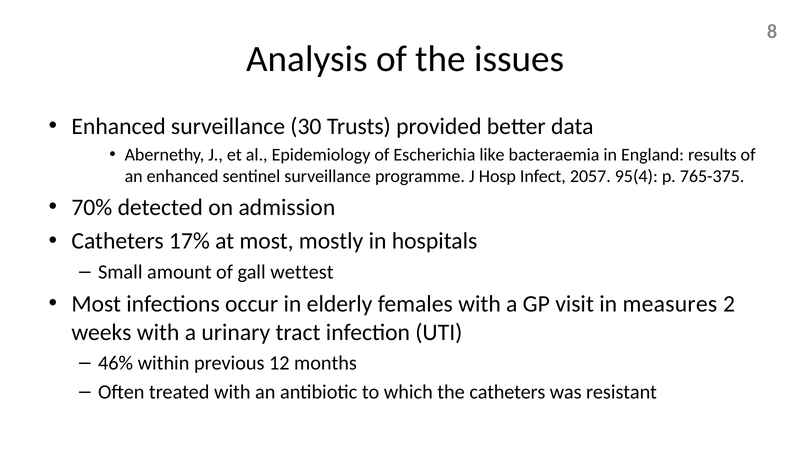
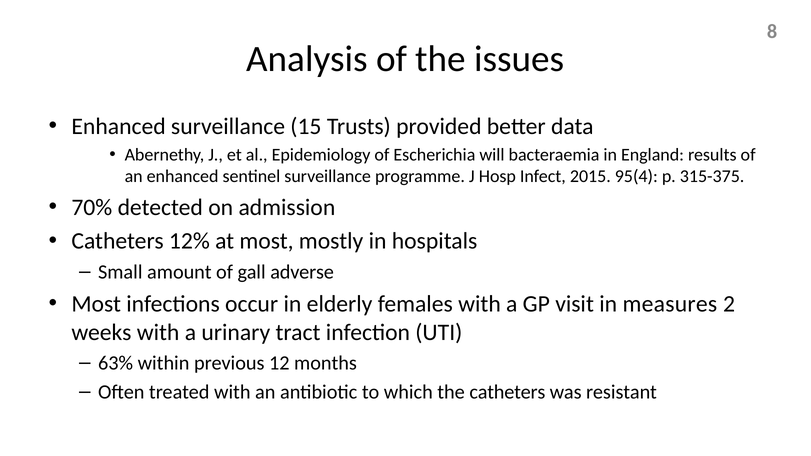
30: 30 -> 15 (306, 126)
like: like -> will (492, 155)
2057: 2057 -> 2015 (590, 177)
765-375: 765-375 -> 315-375 (712, 177)
17%: 17% -> 12% (189, 241)
wettest: wettest -> adverse (302, 272)
46%: 46% -> 63% (116, 363)
